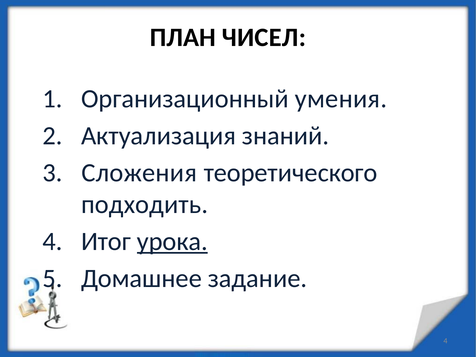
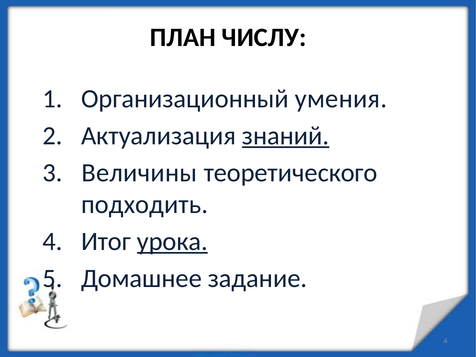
ЧИСЕЛ: ЧИСЕЛ -> ЧИСЛУ (264, 37)
знаний underline: none -> present (286, 136)
Сложения: Сложения -> Величины (139, 173)
